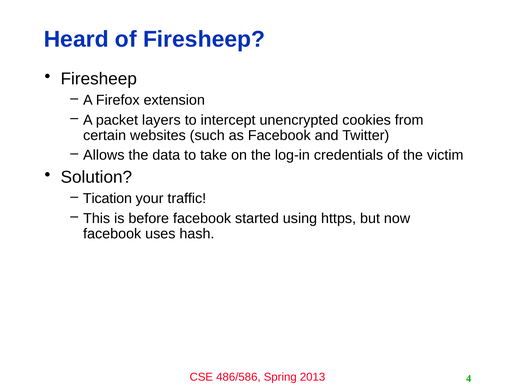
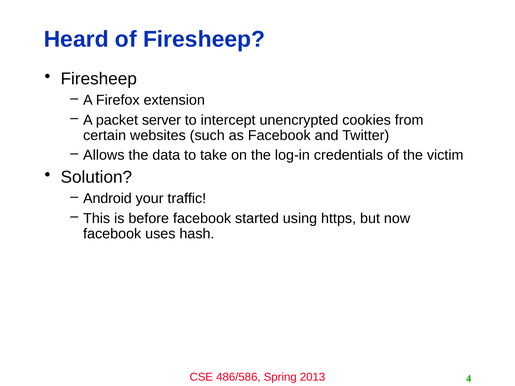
layers: layers -> server (161, 120)
Tication: Tication -> Android (107, 199)
